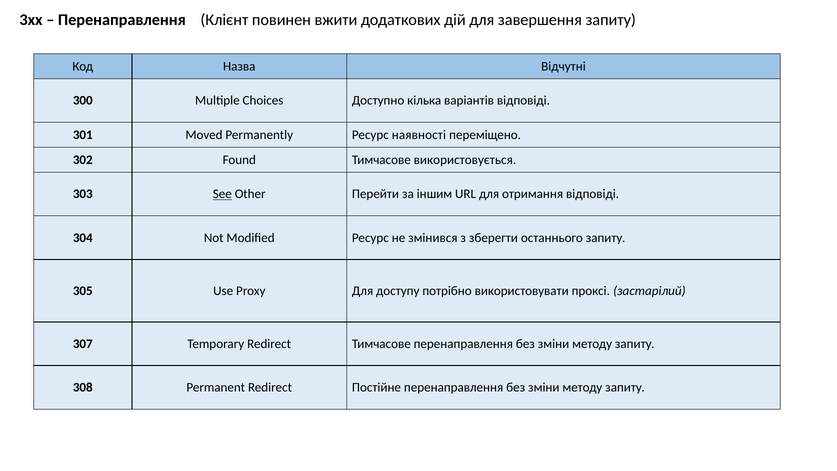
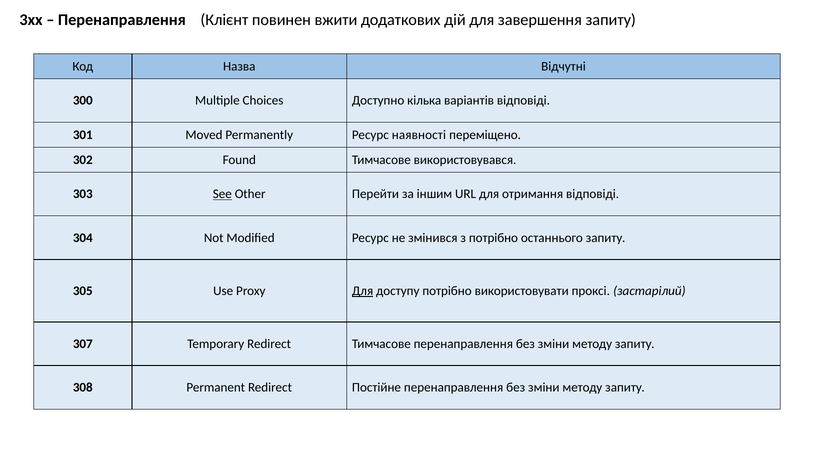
використовується: використовується -> використовувався (465, 160)
з зберегти: зберегти -> потрібно (493, 238)
Для underline: none -> present (363, 291)
